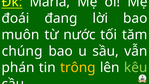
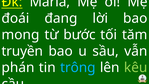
muôn: muôn -> mong (20, 35)
nước: nước -> bước (80, 35)
chúng: chúng -> truyền (22, 51)
trông colour: yellow -> light blue (78, 67)
